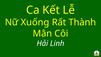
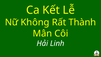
Xuống: Xuống -> Không (35, 22)
